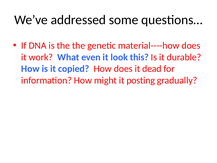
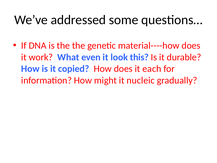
dead: dead -> each (152, 69)
posting: posting -> nucleic (141, 80)
